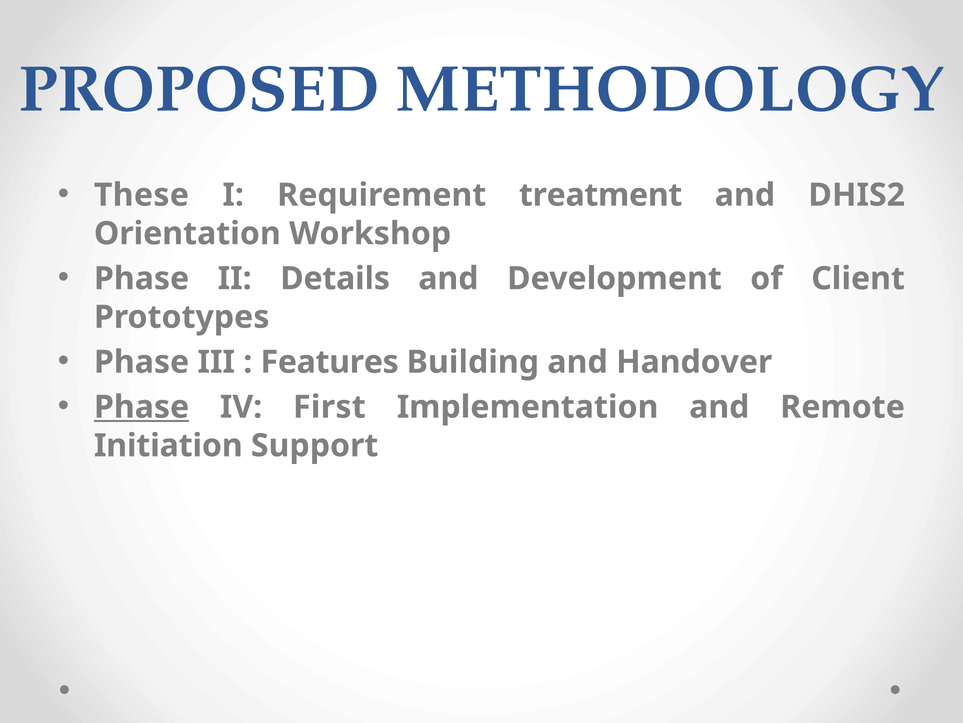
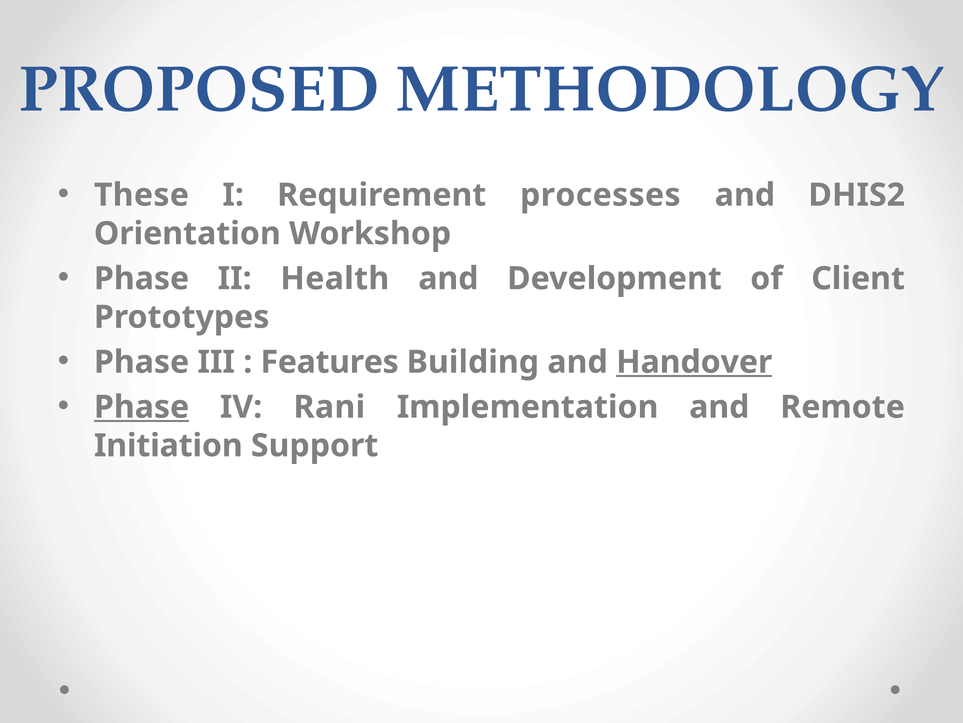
treatment: treatment -> processes (600, 195)
Details: Details -> Health (335, 278)
Handover underline: none -> present (694, 362)
First: First -> Rani (329, 407)
